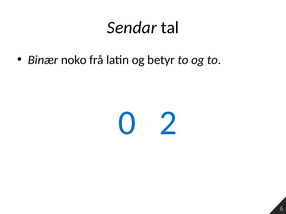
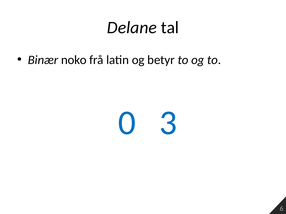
Sendar: Sendar -> Delane (132, 28)
2: 2 -> 3 (168, 123)
